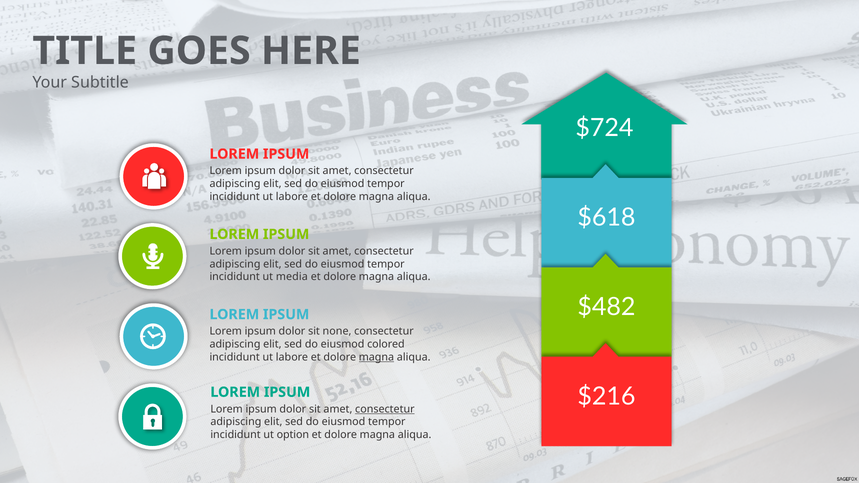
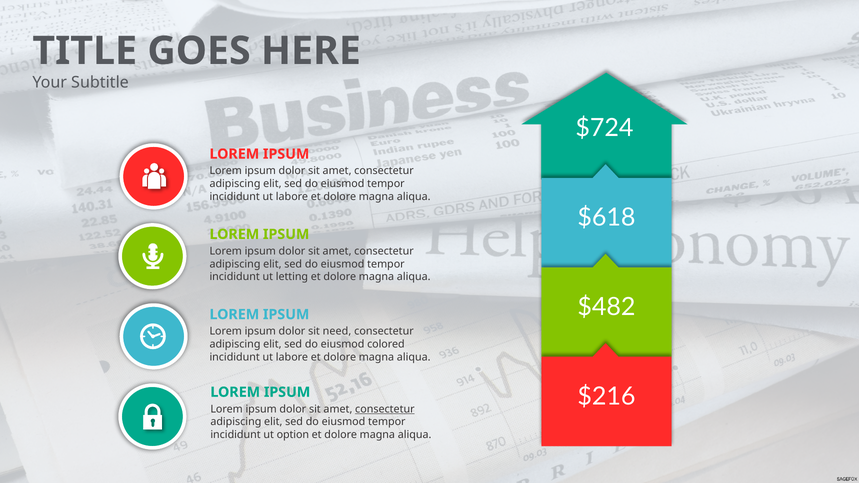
media: media -> letting (292, 277)
none: none -> need (337, 332)
magna underline: present -> none (376, 357)
